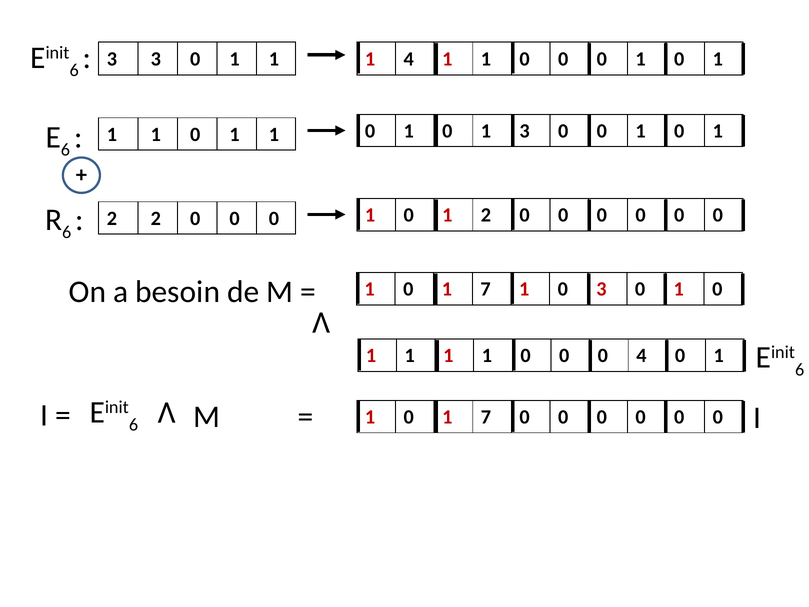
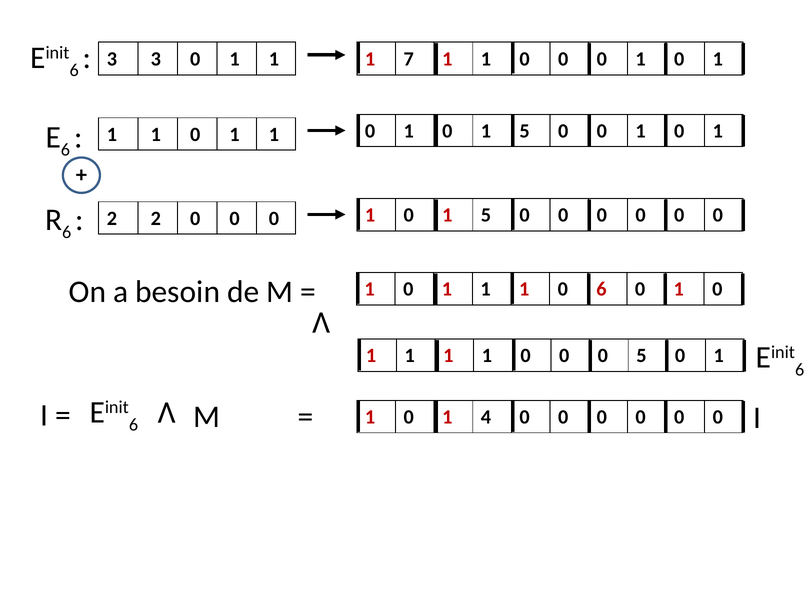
1 4: 4 -> 7 (409, 59)
3: 3 -> 5 (525, 131)
2: 2 -> 5 (486, 215)
7: 7 -> 1 (486, 289)
0 3: 3 -> 6 (601, 289)
0 4: 4 -> 5 (641, 355)
7: 7 -> 4 (486, 417)
